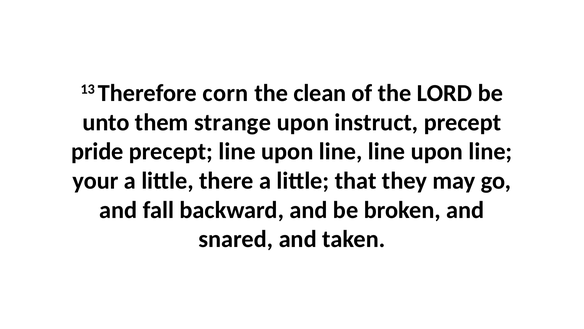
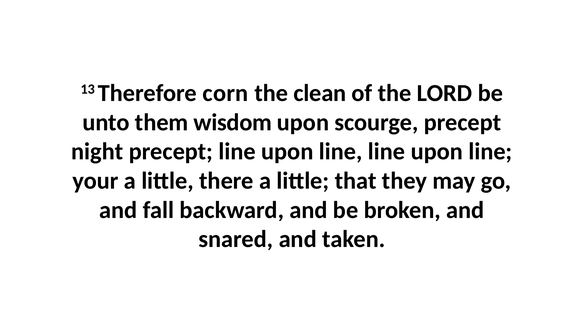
strange: strange -> wisdom (233, 122)
instruct: instruct -> scourge (376, 122)
pride: pride -> night (97, 151)
